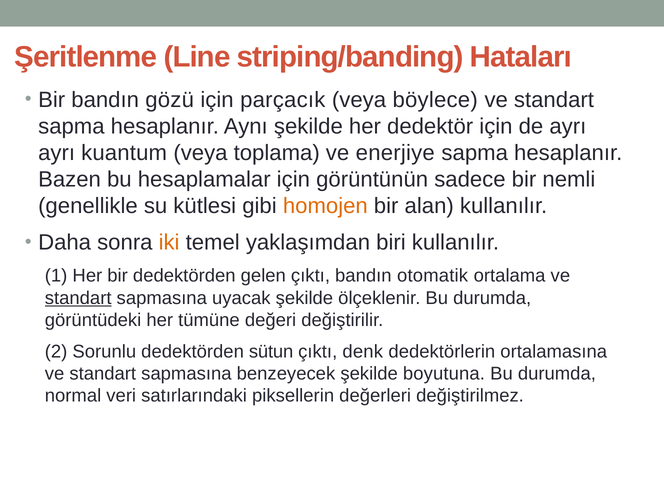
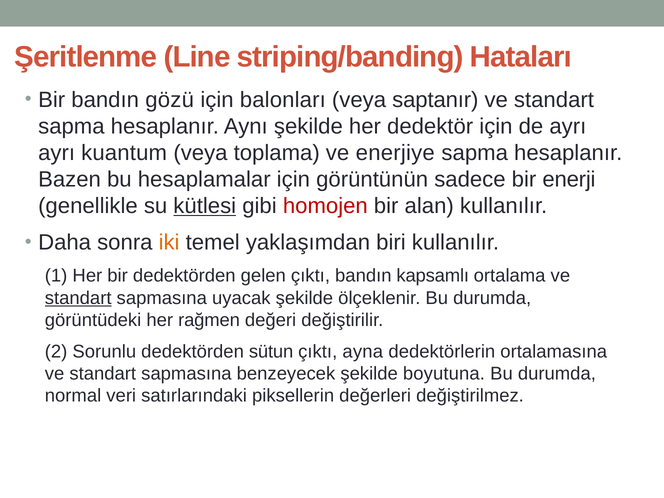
parçacık: parçacık -> balonları (283, 100)
böylece: böylece -> saptanır (435, 100)
nemli: nemli -> enerji (569, 180)
kütlesi underline: none -> present (205, 206)
homojen colour: orange -> red (325, 206)
otomatik: otomatik -> kapsamlı (433, 276)
tümüne: tümüne -> rağmen (209, 320)
denk: denk -> ayna (363, 352)
